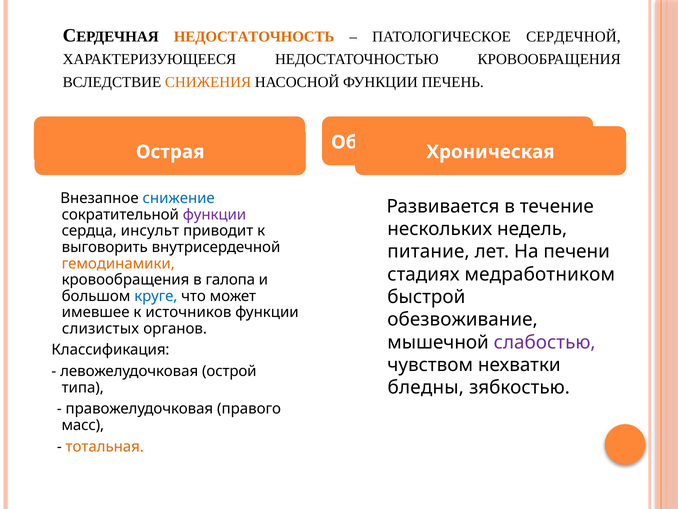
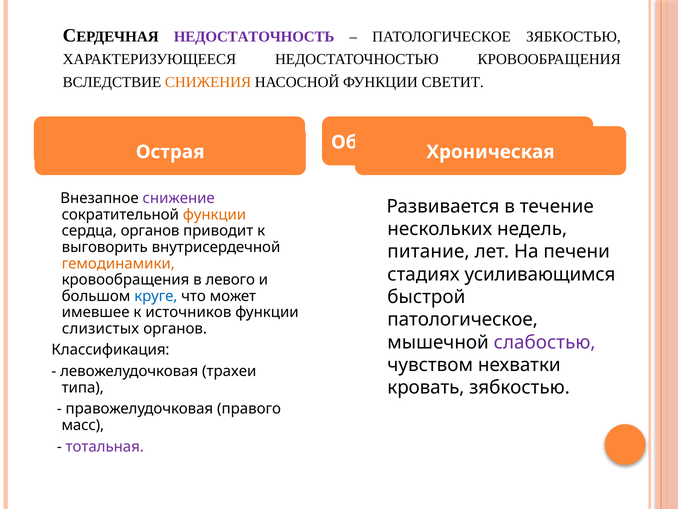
НЕДОСТАТОЧНОСТЬ colour: orange -> purple (254, 37)
ПАТОЛОГИЧЕСКОЕ СЕРДЕЧНОЙ: СЕРДЕЧНОЙ -> ЗЯБКОСТЬЮ (573, 37)
ПЕЧЕНЬ: ПЕЧЕНЬ -> СВЕТИТ (453, 82)
снижение colour: blue -> purple (179, 198)
функции colour: purple -> orange (214, 215)
сердца инсульт: инсульт -> органов (150, 231)
медработником: медработником -> усиливающимся (540, 274)
галопа: галопа -> левого (230, 280)
обезвоживание: обезвоживание -> патологическое (463, 319)
острой: острой -> трахеи (229, 371)
бледны: бледны -> кровать (426, 387)
тотальная colour: orange -> purple (105, 446)
